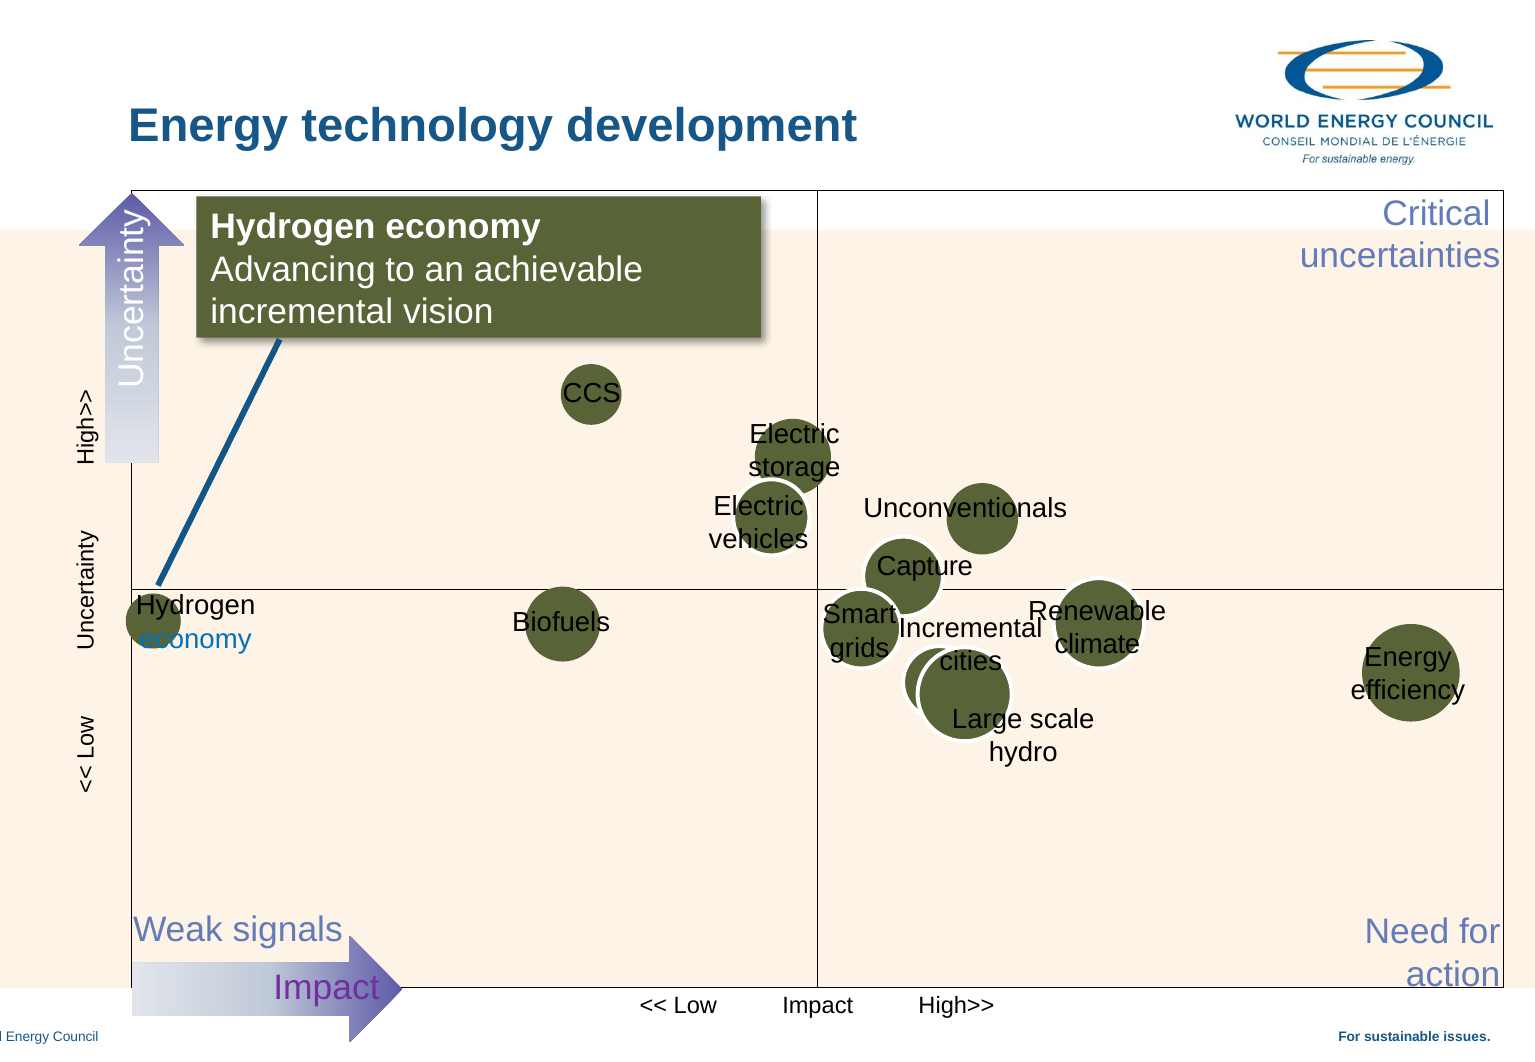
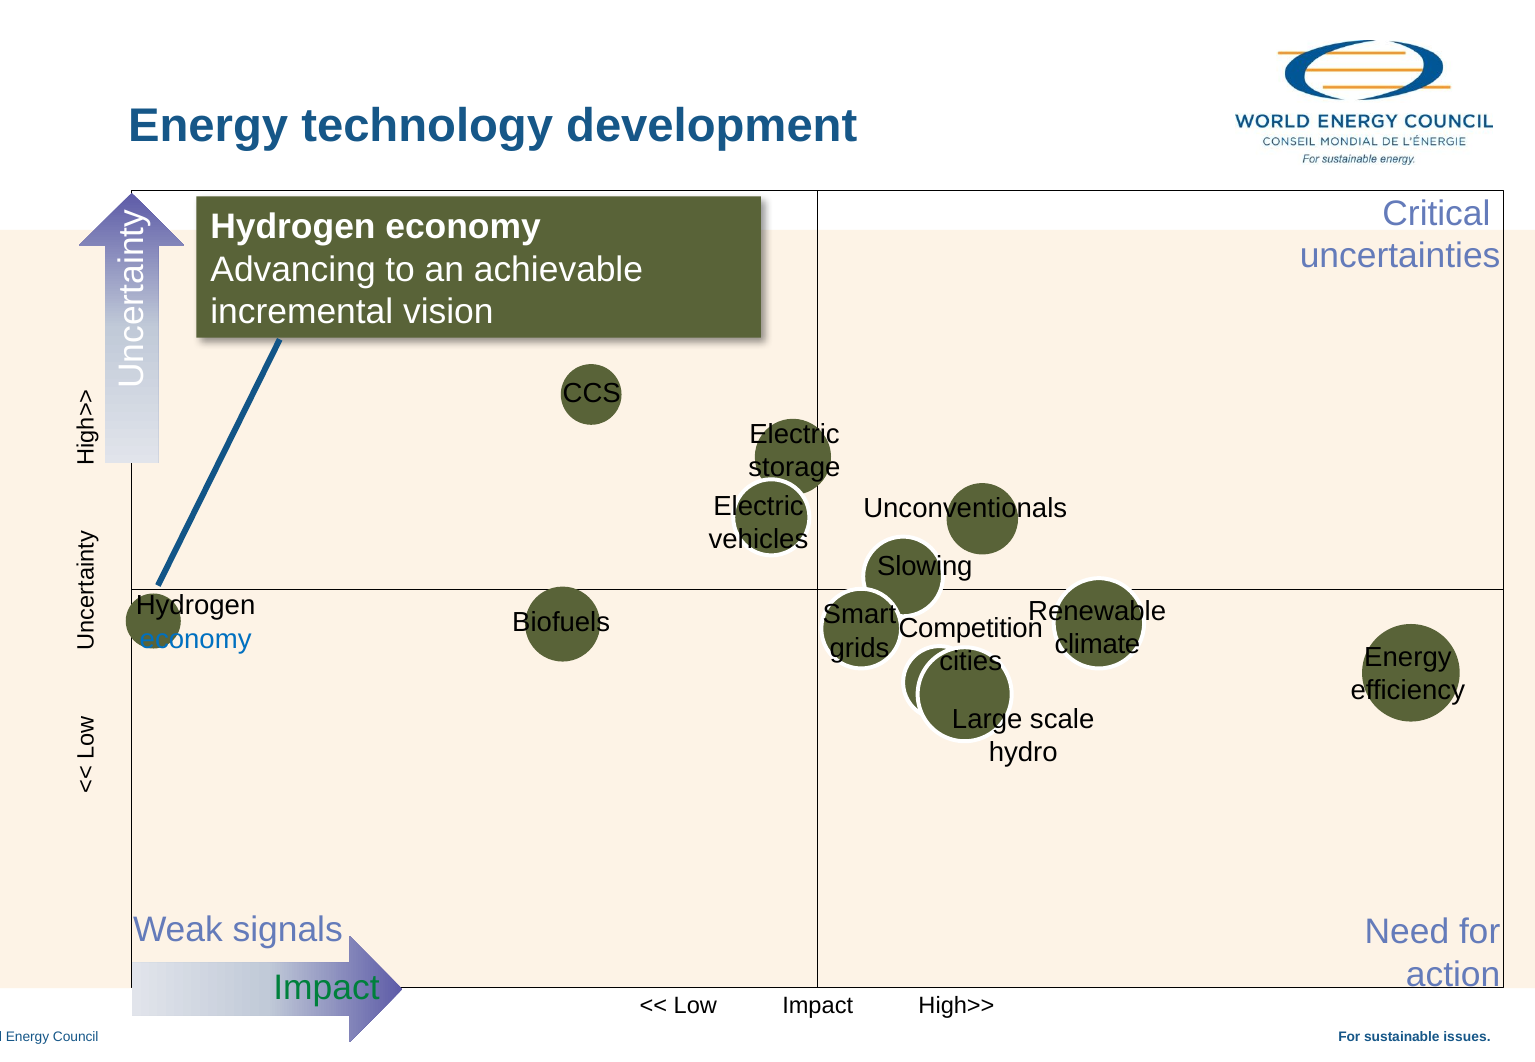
Capture: Capture -> Slowing (925, 566)
Incremental: Incremental -> Competition (971, 629)
Impact colour: purple -> green (327, 988)
